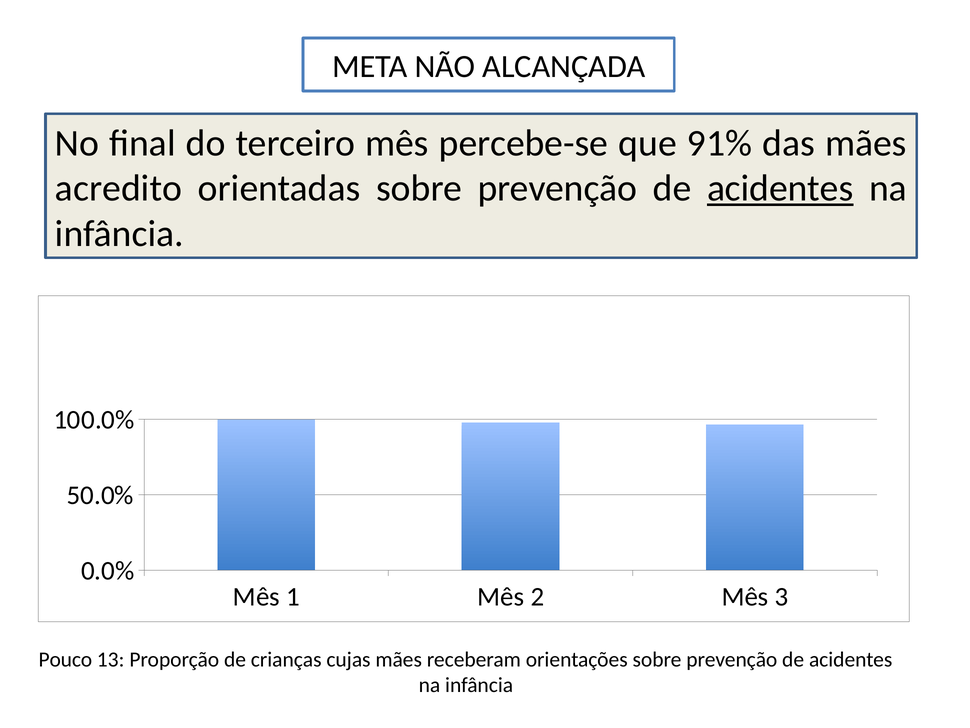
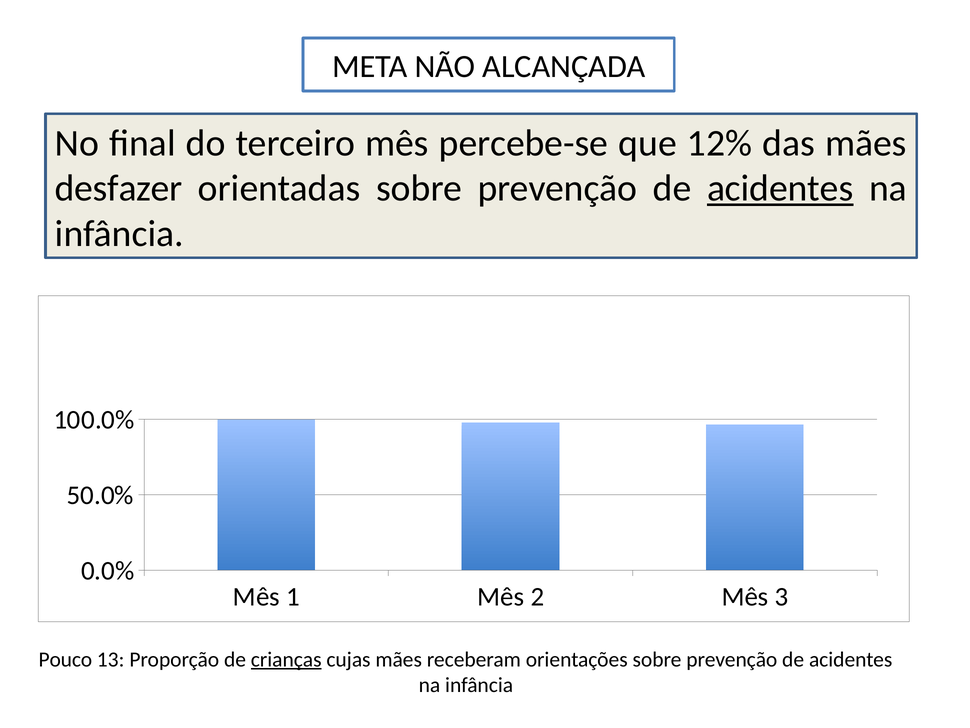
91%: 91% -> 12% (719, 143)
acredito: acredito -> desfazer (119, 188)
crianças underline: none -> present (286, 659)
